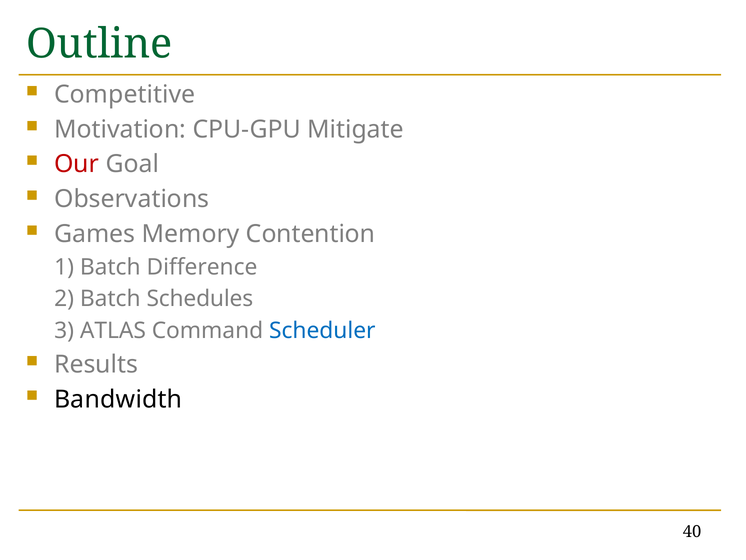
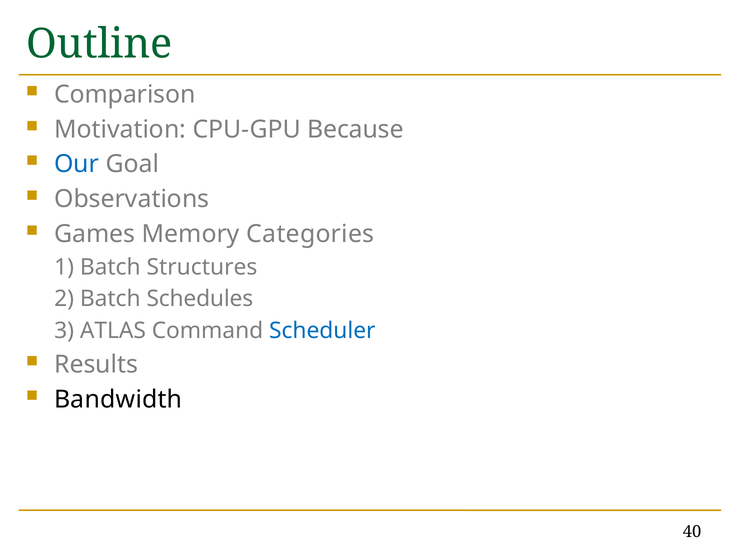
Competitive: Competitive -> Comparison (125, 95)
Mitigate: Mitigate -> Because (356, 129)
Our colour: red -> blue (77, 164)
Contention: Contention -> Categories (310, 234)
Difference: Difference -> Structures (202, 267)
